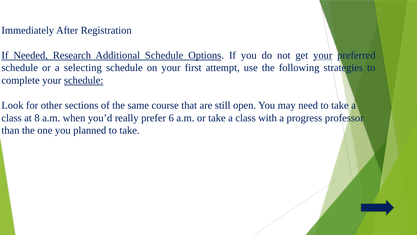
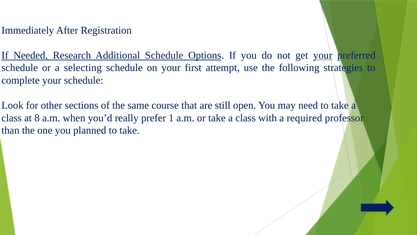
schedule underline: present -> none (84, 80)
6: 6 -> 1 (171, 118)
progress: progress -> required (304, 118)
